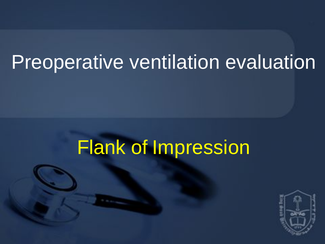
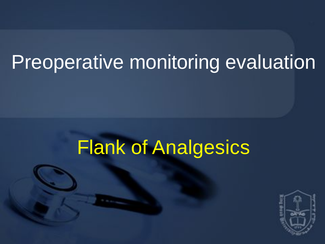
ventilation: ventilation -> monitoring (175, 62)
Impression: Impression -> Analgesics (201, 147)
